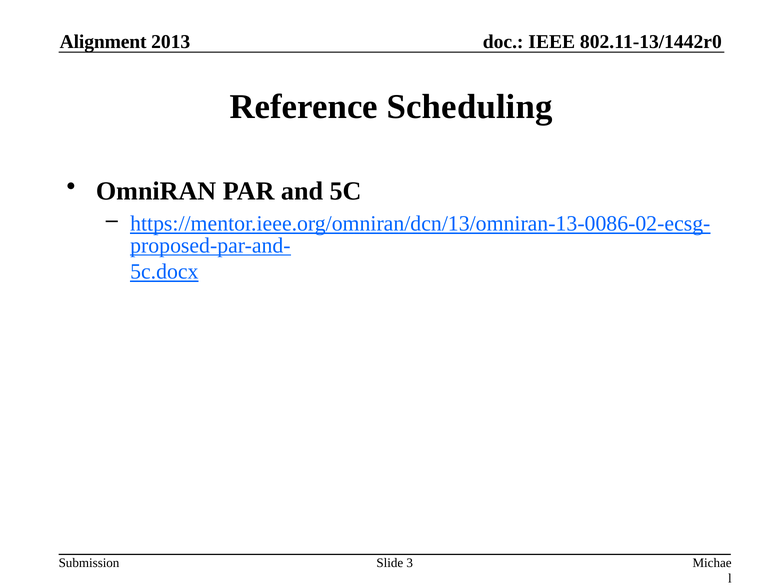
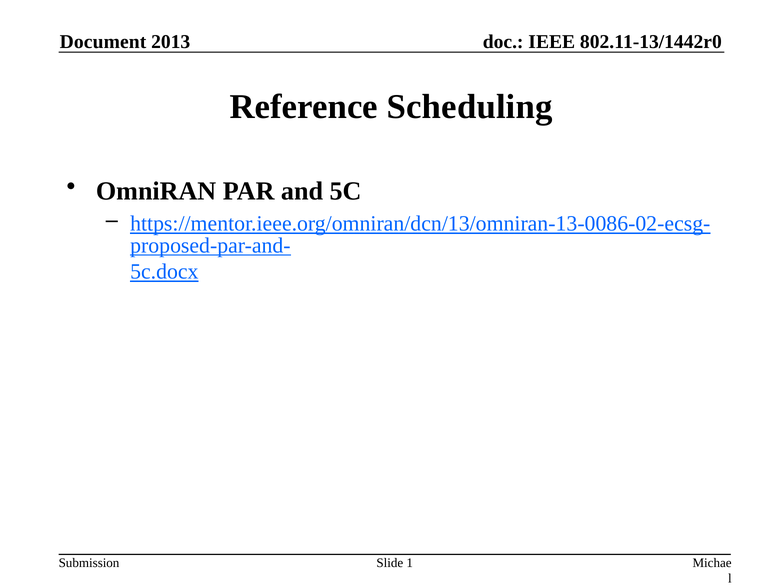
Alignment: Alignment -> Document (103, 42)
3: 3 -> 1 (410, 563)
